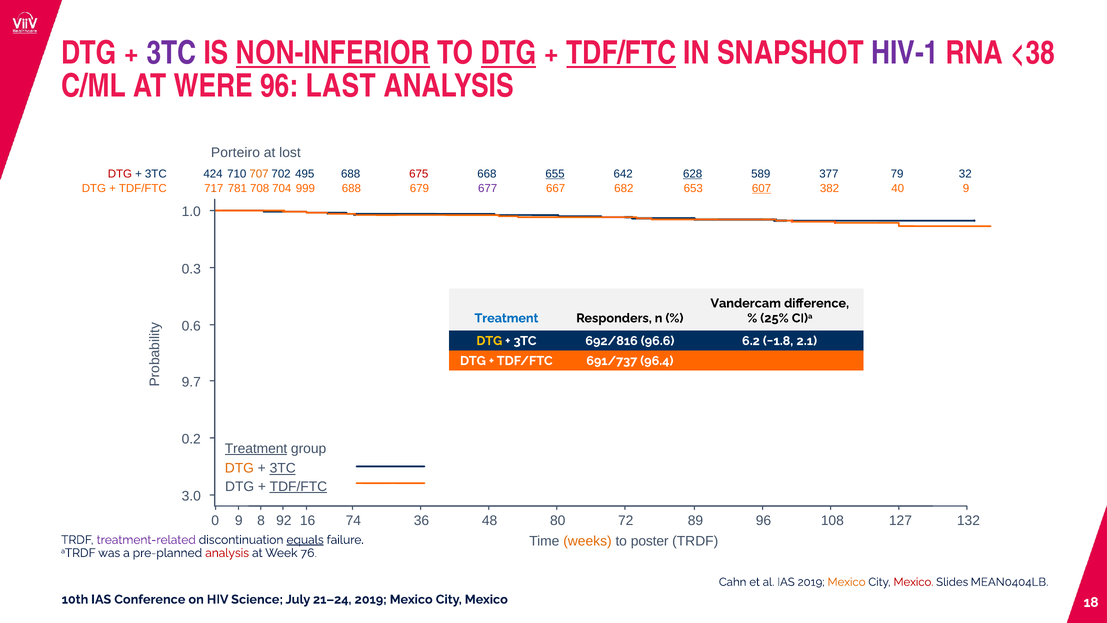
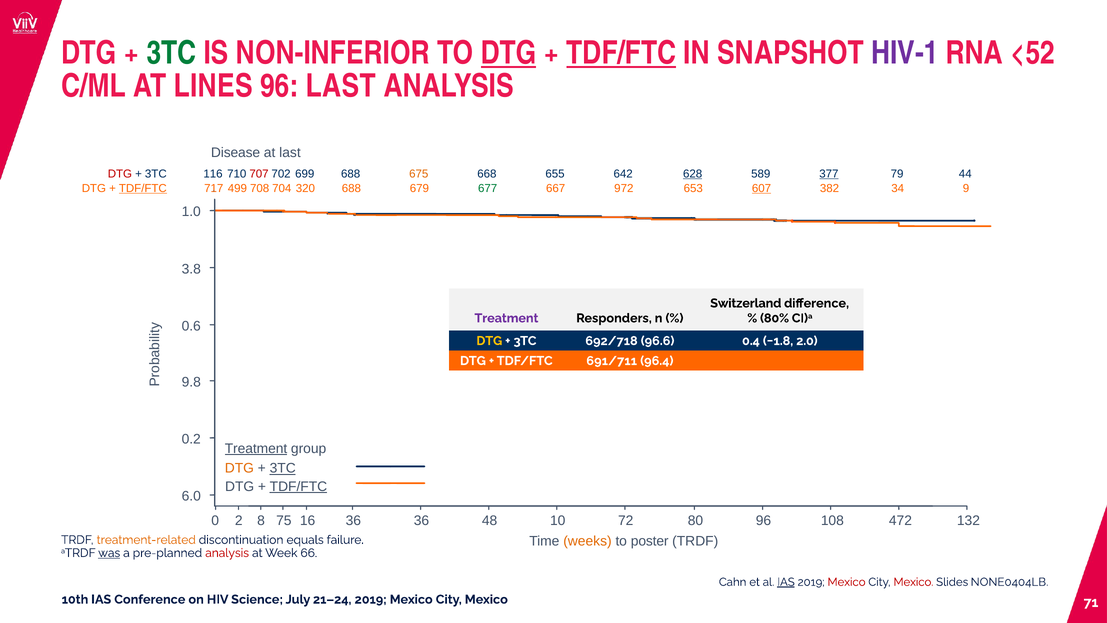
3TC colour: purple -> green (171, 53)
NON-INFERIOR underline: present -> none (333, 53)
<38: <38 -> <52 (1033, 53)
WERE: WERE -> LINES (213, 86)
Porteiro: Porteiro -> Disease (236, 153)
at lost: lost -> last (290, 153)
424: 424 -> 116 (213, 174)
707 colour: orange -> red (259, 174)
495: 495 -> 699 (305, 174)
675 colour: red -> orange (419, 174)
655 underline: present -> none (555, 174)
377 underline: none -> present (829, 174)
32: 32 -> 44 (965, 174)
TDF/FTC underline: none -> present (143, 188)
781: 781 -> 499 (237, 188)
999: 999 -> 320 (305, 188)
677 colour: purple -> green (488, 188)
682: 682 -> 972 (624, 188)
40: 40 -> 34 (898, 188)
0.3: 0.3 -> 3.8 (191, 269)
Vandercam: Vandercam -> Switzerland (746, 303)
Treatment colour: blue -> purple (506, 318)
25%: 25% -> 80% (775, 318)
692/816: 692/816 -> 692/718 (611, 341)
6.2: 6.2 -> 0.4 (751, 341)
2.1: 2.1 -> 2.0 (807, 341)
691/737: 691/737 -> 691/711 (612, 361)
9.7: 9.7 -> 9.8 (191, 382)
3.0: 3.0 -> 6.0 (191, 496)
0 9: 9 -> 2 (239, 520)
92: 92 -> 75 (284, 520)
16 74: 74 -> 36 (353, 520)
80: 80 -> 10 (558, 520)
89: 89 -> 80 (695, 520)
127: 127 -> 472 (900, 520)
treatment-related colour: purple -> orange (146, 540)
equals underline: present -> none (305, 540)
was underline: none -> present (109, 553)
76: 76 -> 66 (309, 553)
IAS underline: none -> present (786, 582)
Mexico colour: orange -> red (847, 582)
MEAN0404LB: MEAN0404LB -> NONE0404LB (1009, 582)
18: 18 -> 71 (1091, 602)
